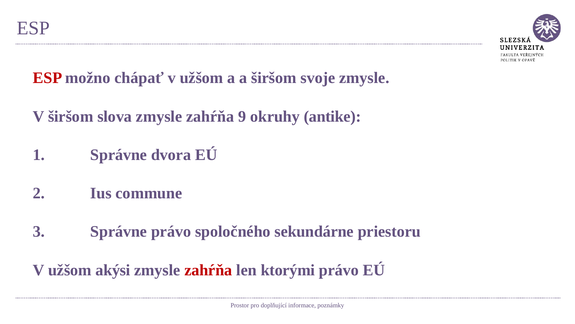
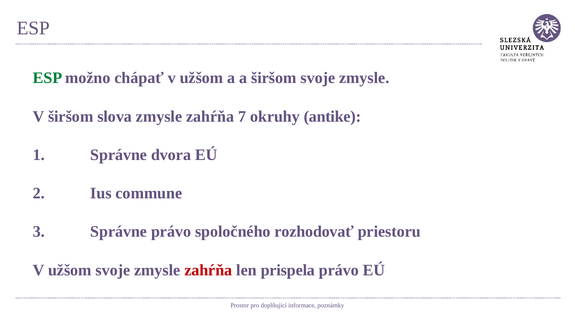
ESP colour: red -> green (47, 78)
9: 9 -> 7 (242, 116)
sekundárne: sekundárne -> rozhodovať (314, 231)
užšom akýsi: akýsi -> svoje (113, 270)
ktorými: ktorými -> prispela (288, 270)
